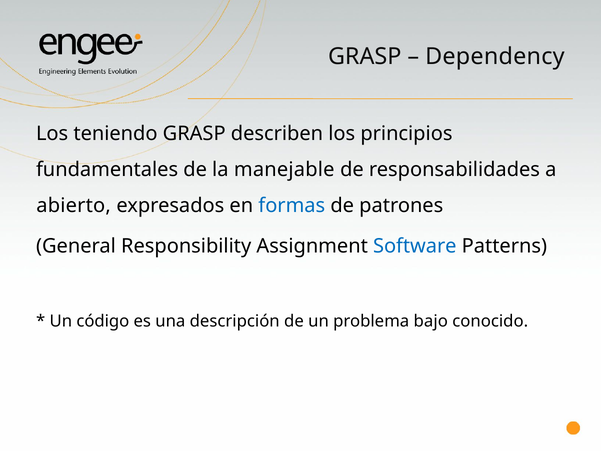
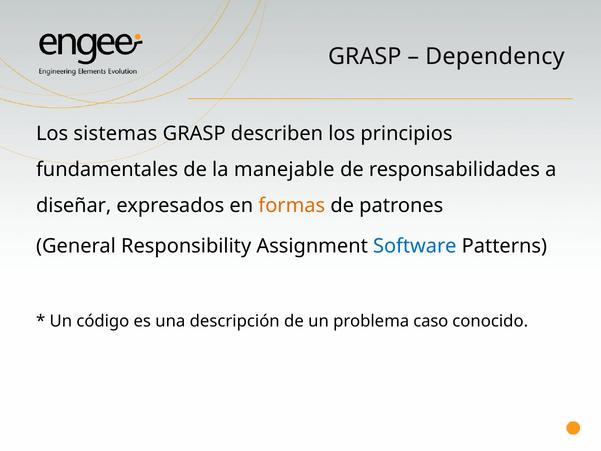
teniendo: teniendo -> sistemas (115, 134)
abierto: abierto -> diseñar (74, 206)
formas colour: blue -> orange (292, 206)
bajo: bajo -> caso (431, 321)
